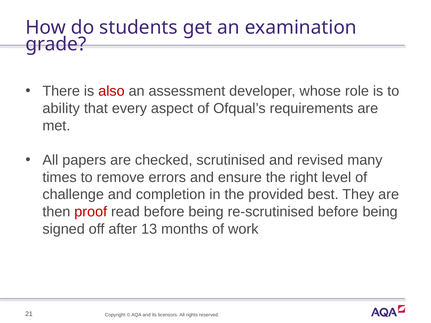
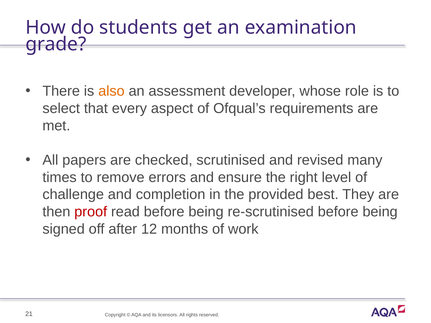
also colour: red -> orange (111, 91)
ability: ability -> select (61, 108)
13: 13 -> 12 (149, 229)
